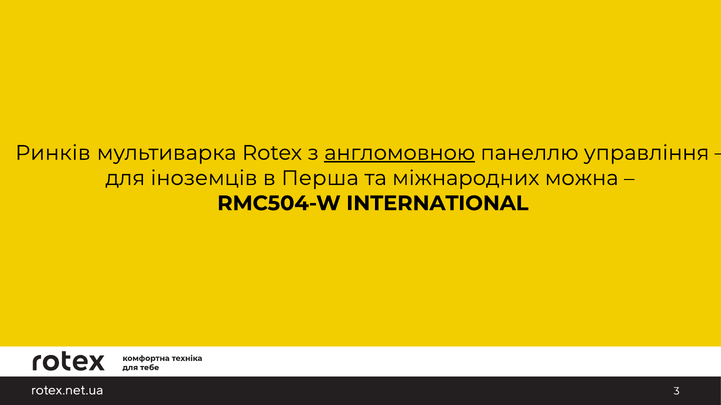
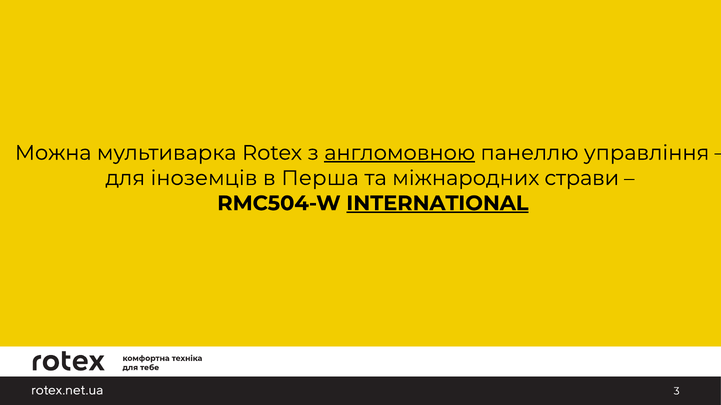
Ринків: Ринків -> Можна (53, 153)
можна: можна -> страви (582, 178)
INTERNATIONAL underline: none -> present (438, 204)
